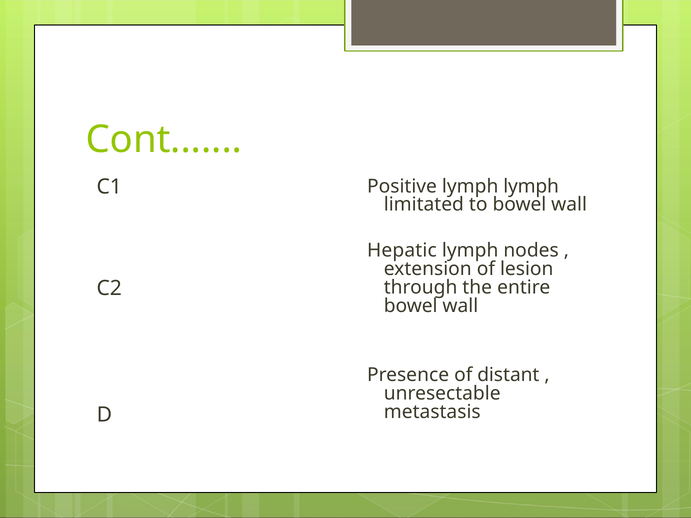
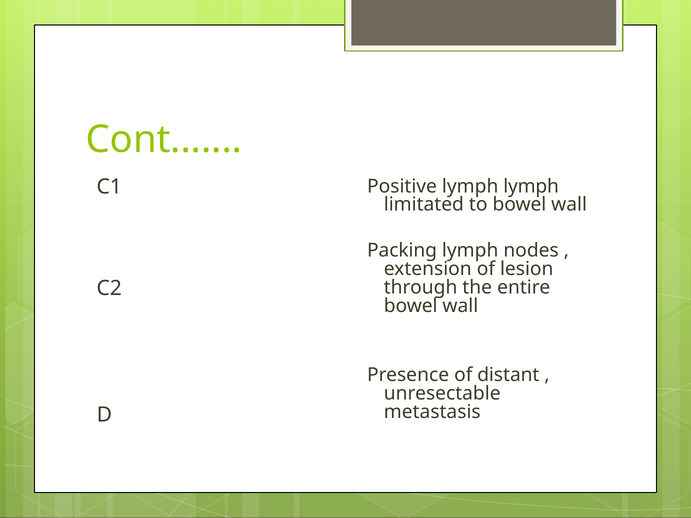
Hepatic: Hepatic -> Packing (402, 251)
